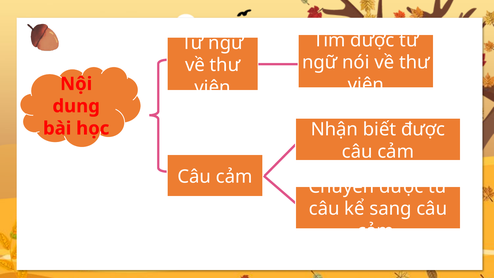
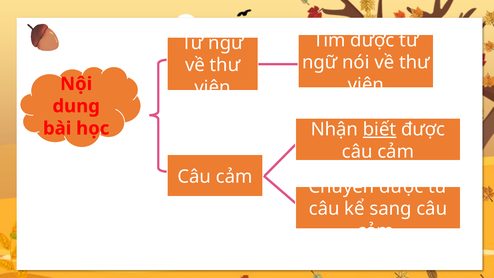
biết underline: none -> present (380, 129)
